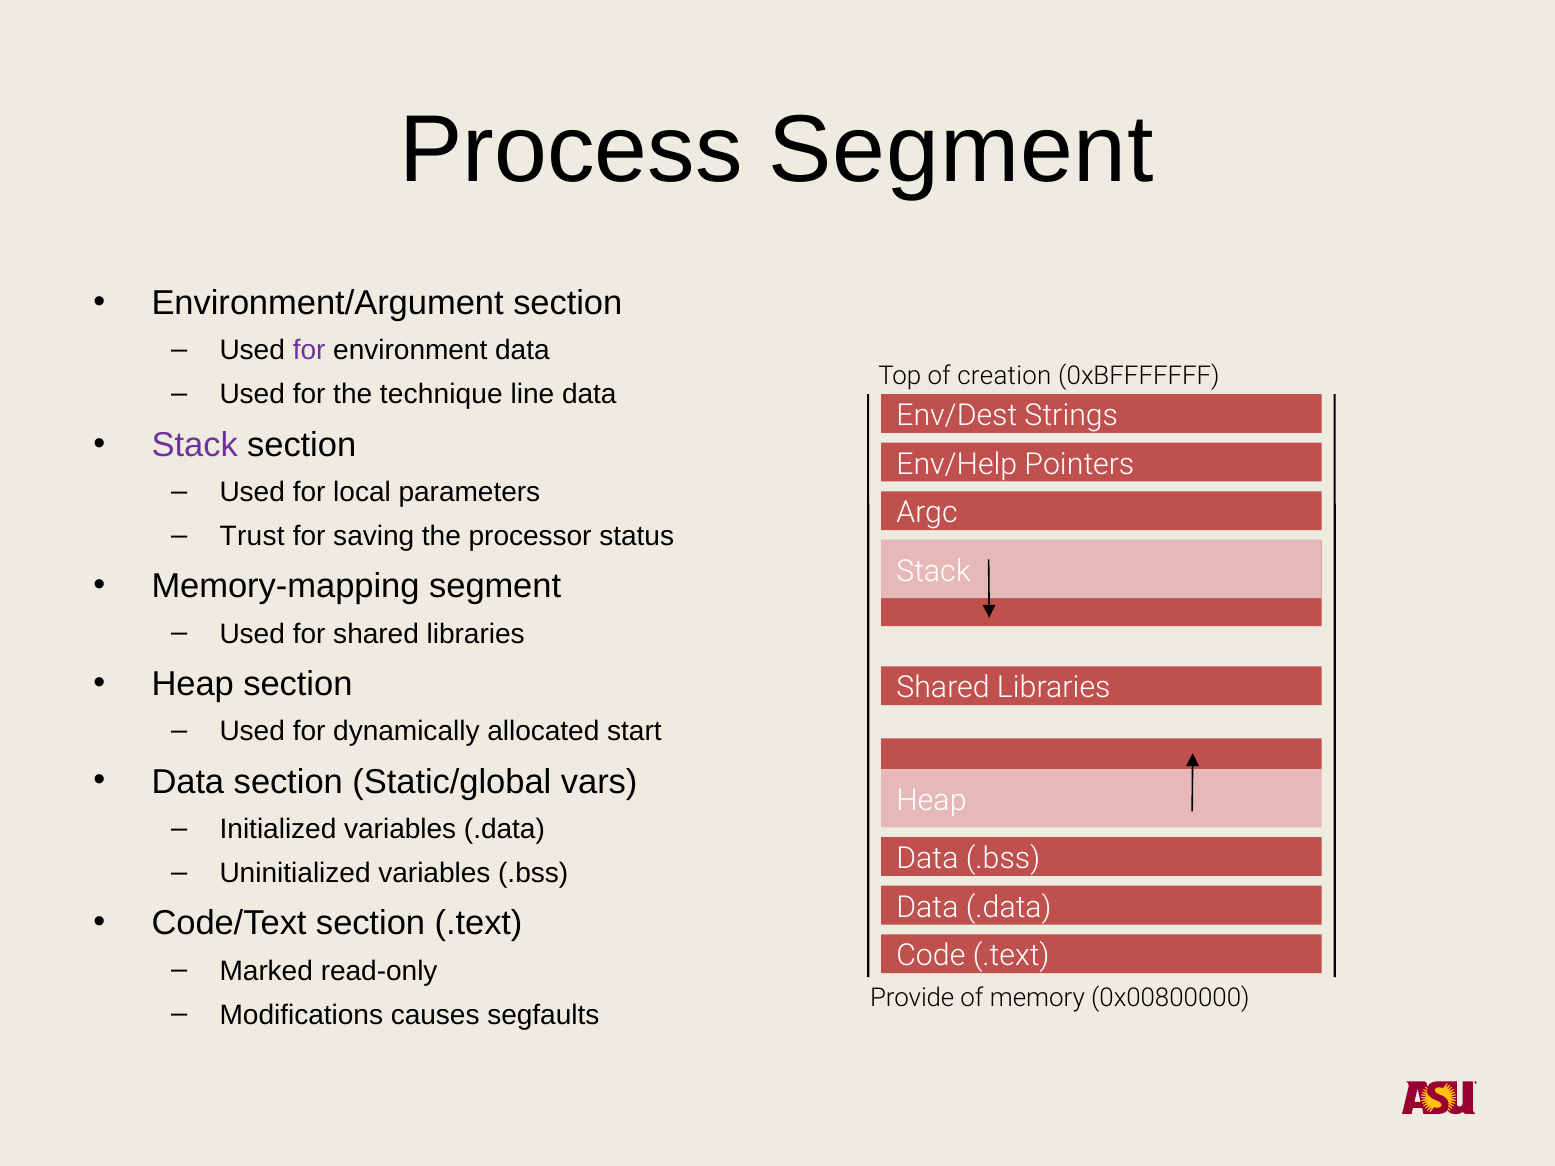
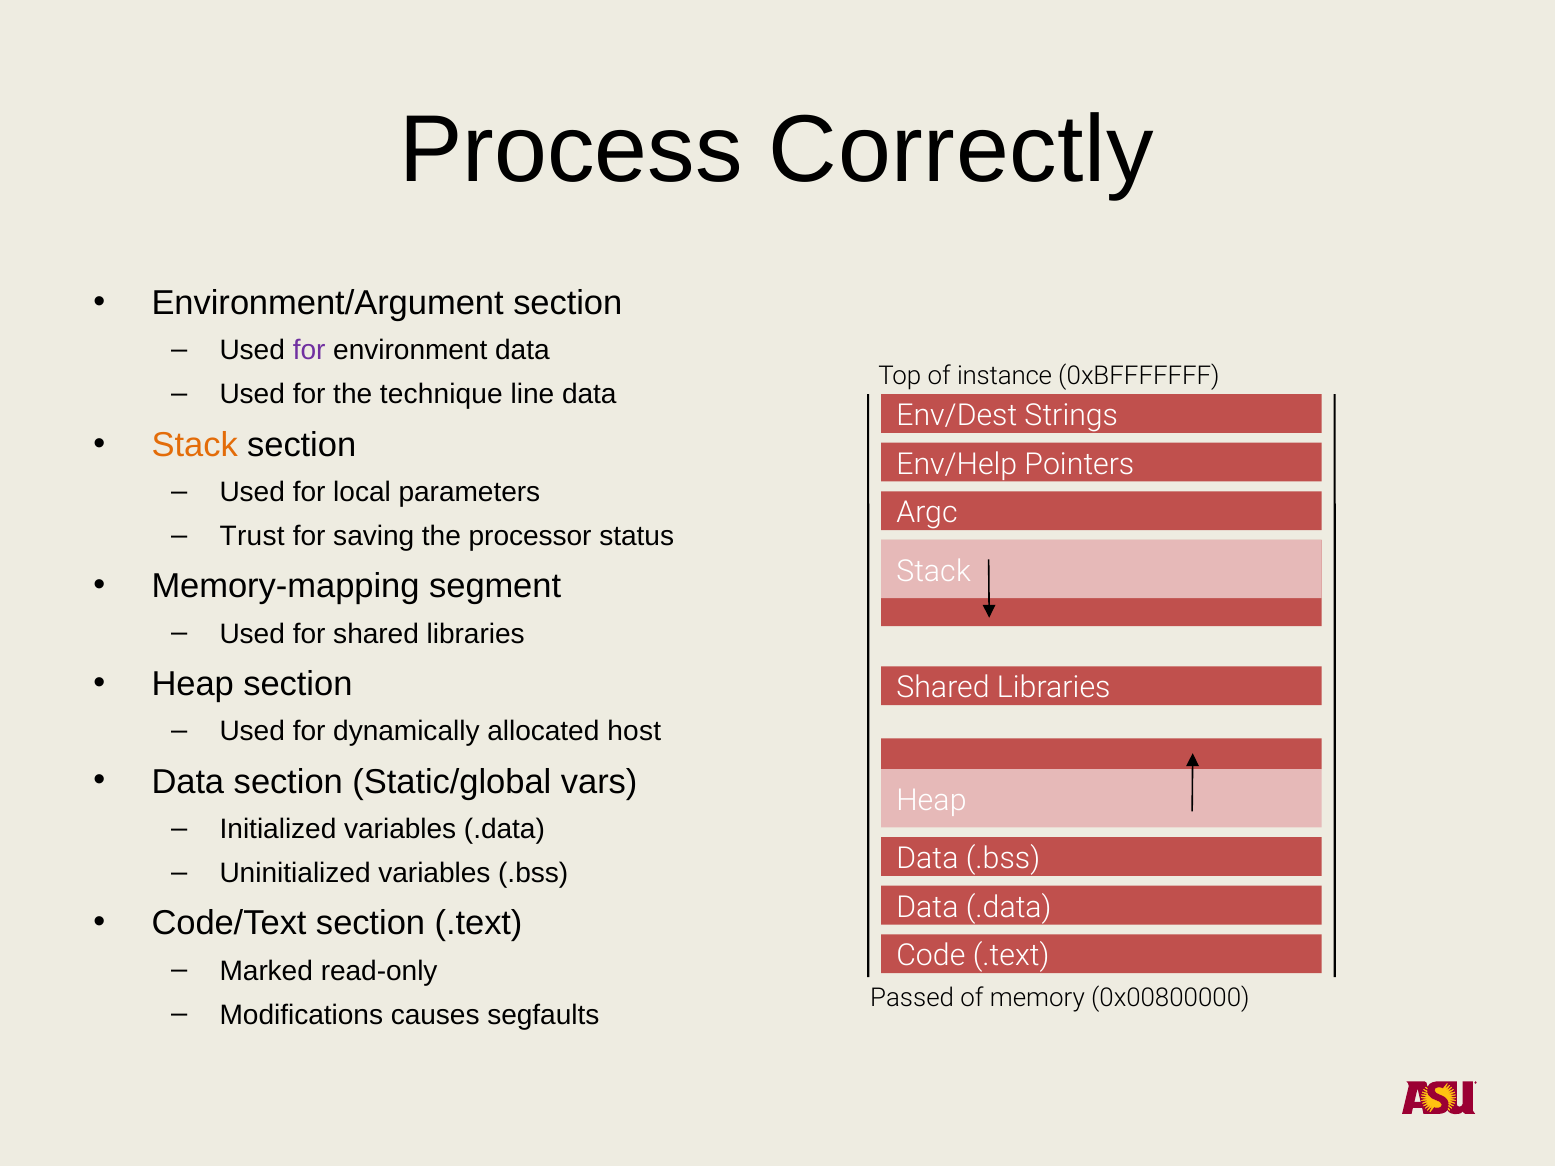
Process Segment: Segment -> Correctly (961, 151)
creation: creation -> instance (1005, 376)
Stack colour: purple -> orange (195, 445)
start: start -> host (634, 732)
Provide: Provide -> Passed (912, 999)
